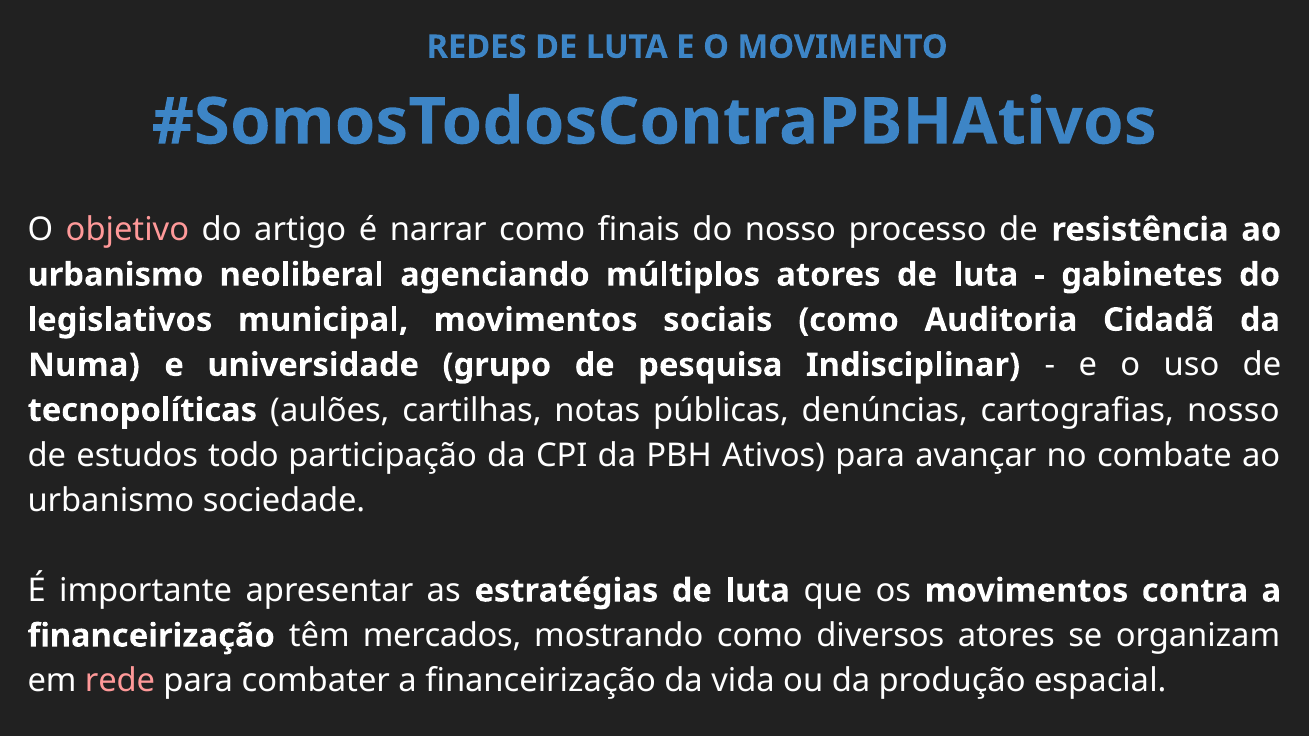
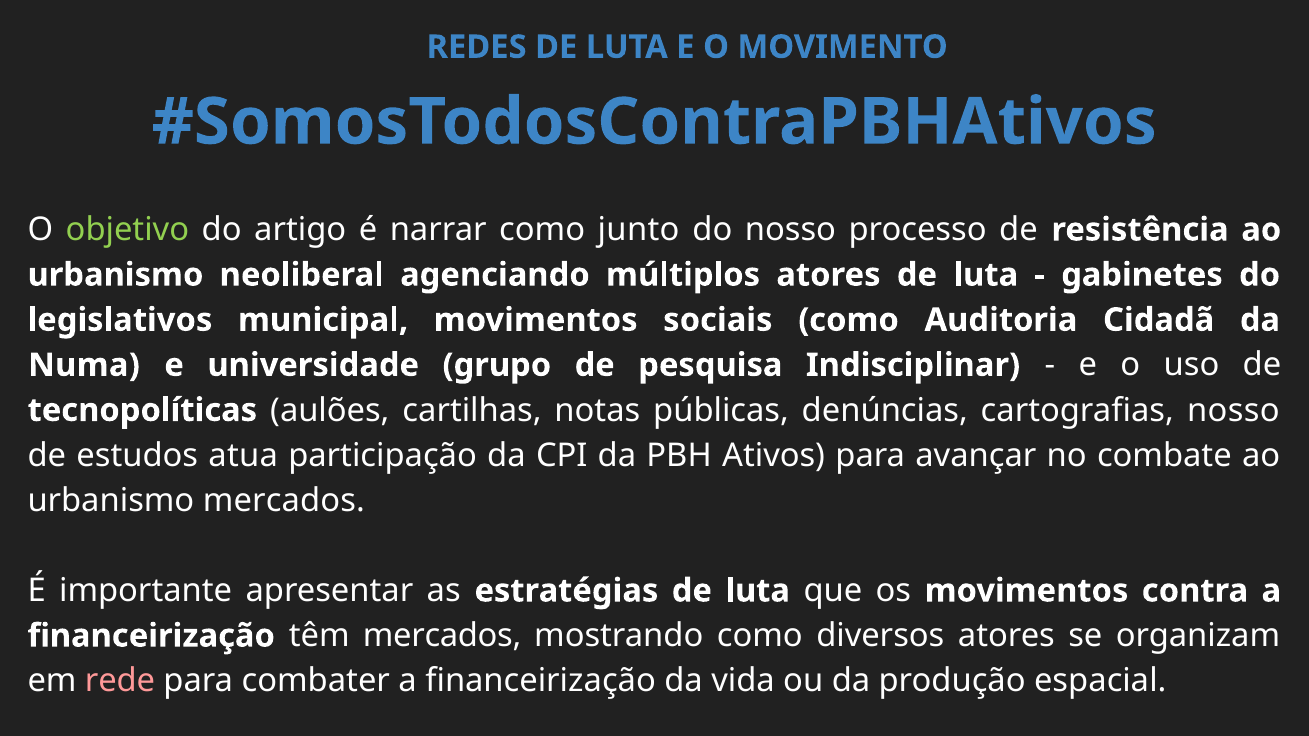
objetivo colour: pink -> light green (127, 230)
finais: finais -> junto (639, 230)
todo: todo -> atua (243, 456)
urbanismo sociedade: sociedade -> mercados (284, 501)
